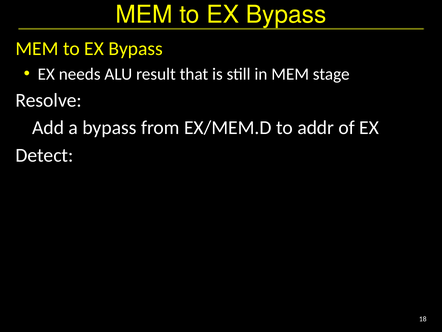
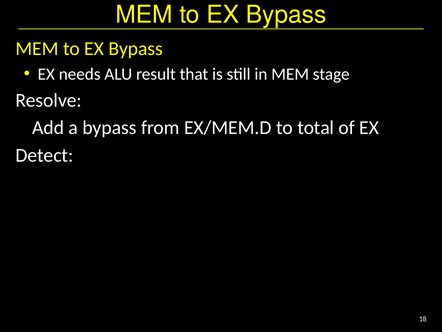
addr: addr -> total (316, 128)
